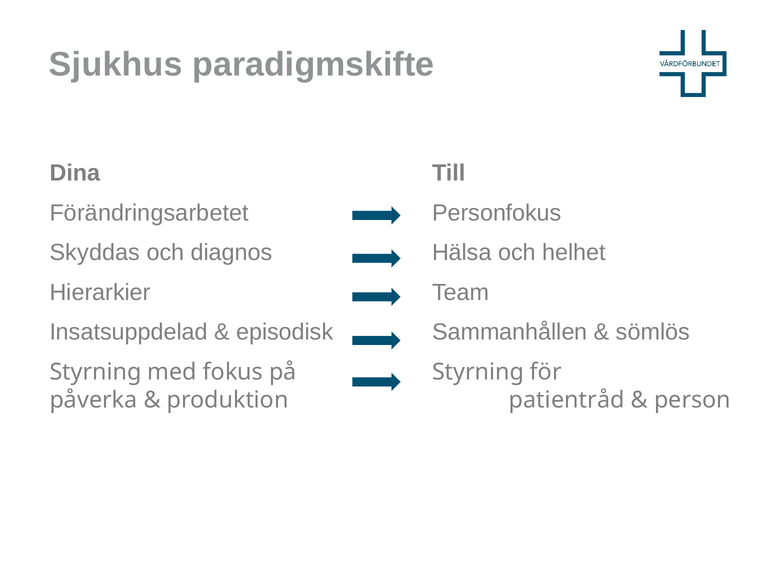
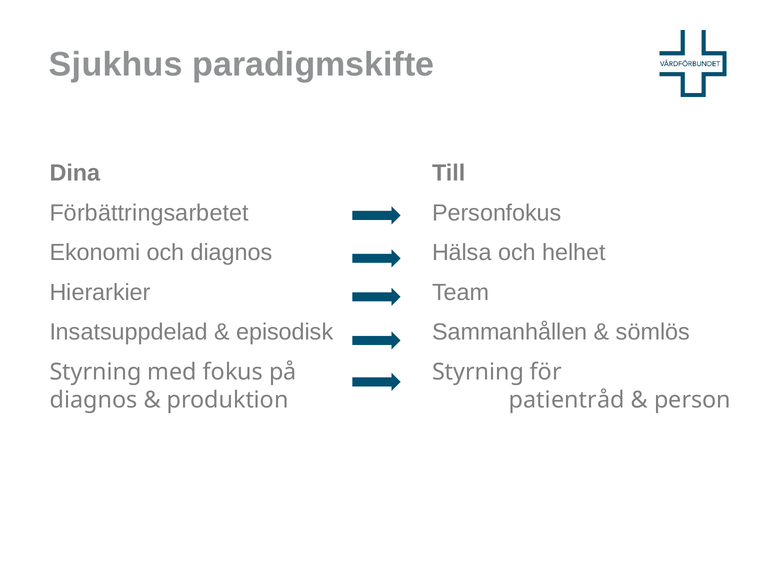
Förändringsarbetet: Förändringsarbetet -> Förbättringsarbetet (149, 213)
Skyddas: Skyddas -> Ekonomi (95, 253)
påverka: påverka -> diagnos (94, 400)
